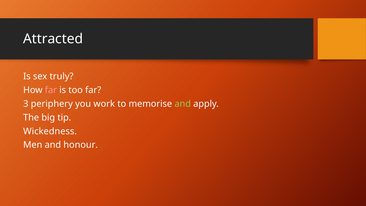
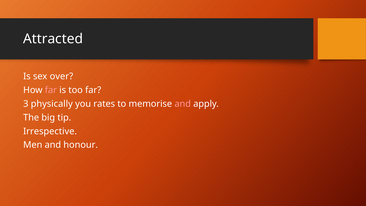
truly: truly -> over (61, 76)
periphery: periphery -> physically (52, 104)
work: work -> rates (104, 104)
and colour: light green -> pink (183, 104)
Wickedness: Wickedness -> Irrespective (50, 131)
